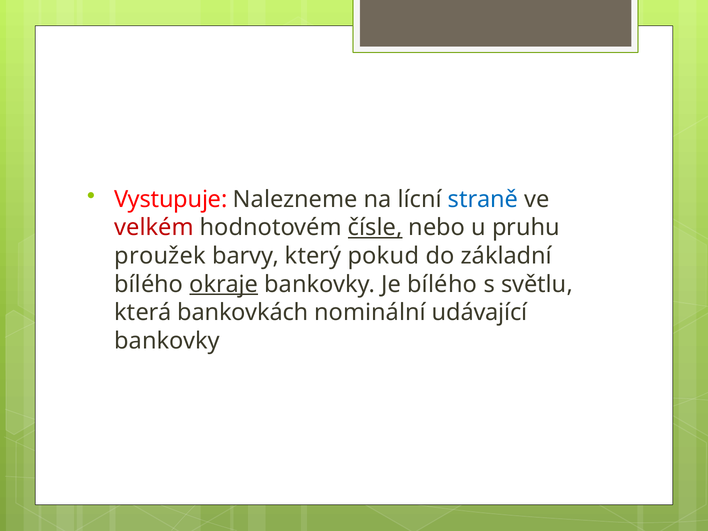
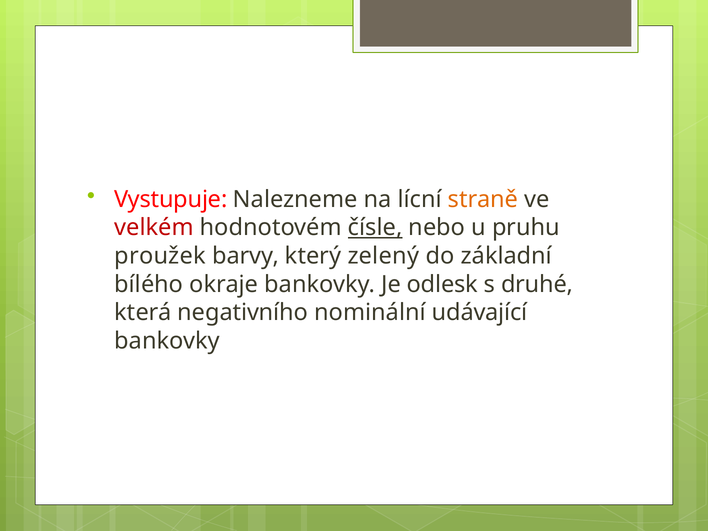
straně colour: blue -> orange (483, 199)
pokud: pokud -> zelený (383, 256)
okraje underline: present -> none (224, 284)
Je bílého: bílého -> odlesk (442, 284)
světlu: světlu -> druhé (537, 284)
bankovkách: bankovkách -> negativního (243, 313)
